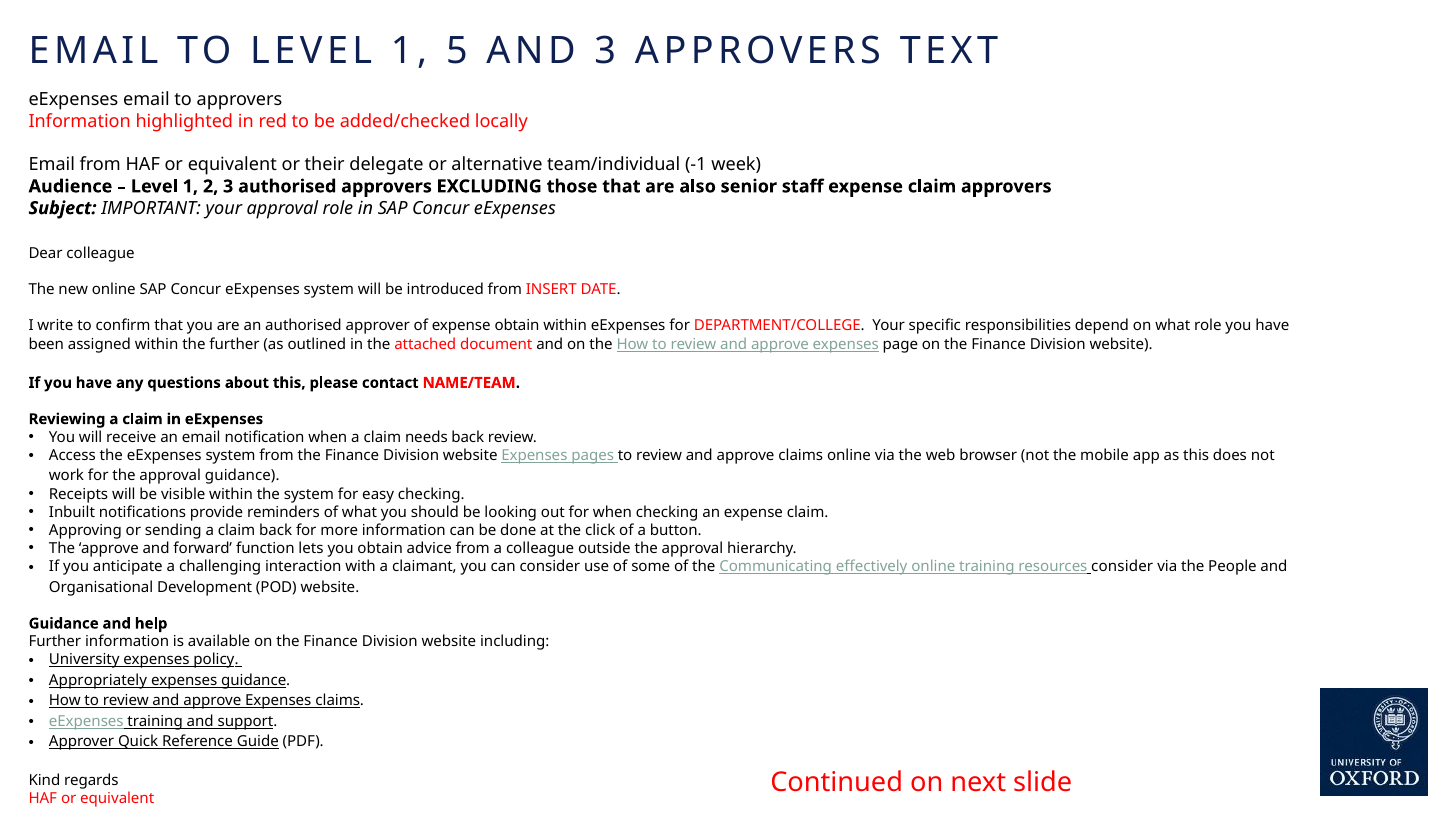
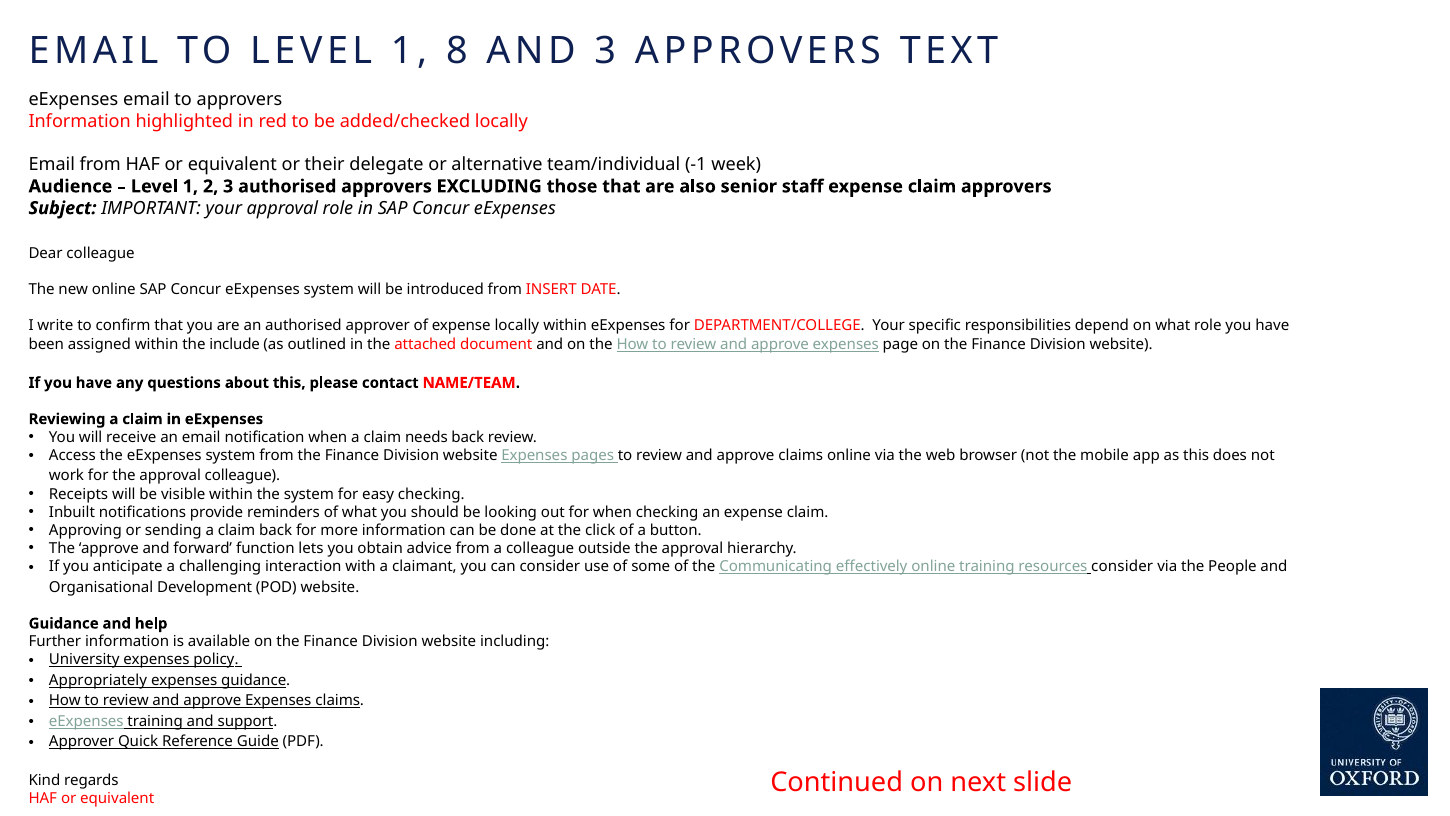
5: 5 -> 8 (457, 51)
expense obtain: obtain -> locally (517, 326)
the further: further -> include (235, 344)
approval guidance: guidance -> colleague (242, 476)
